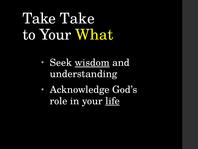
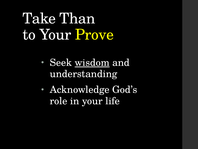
Take Take: Take -> Than (77, 19)
What: What -> Prove (94, 35)
life underline: present -> none (113, 101)
